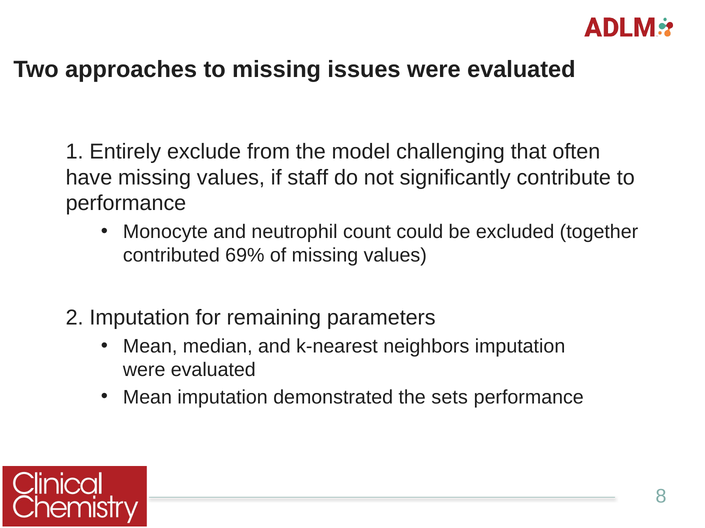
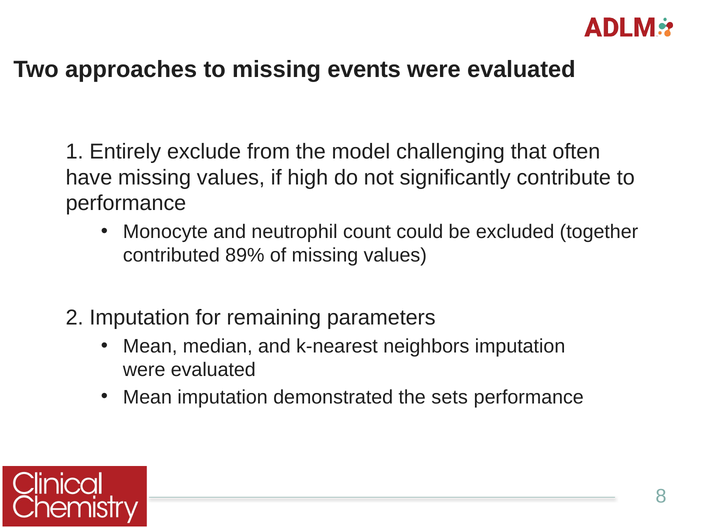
issues: issues -> events (364, 70)
staff: staff -> high (308, 178)
69%: 69% -> 89% (245, 256)
